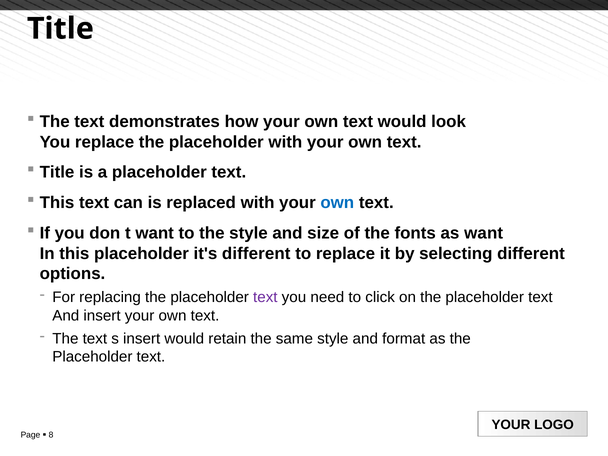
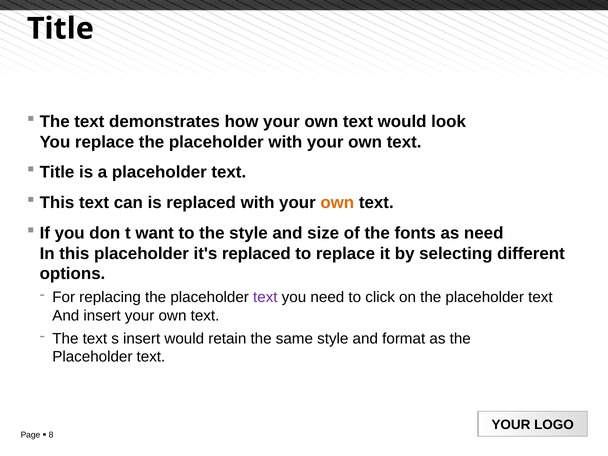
own colour: blue -> orange (337, 203)
as want: want -> need (484, 233)
it's different: different -> replaced (256, 253)
